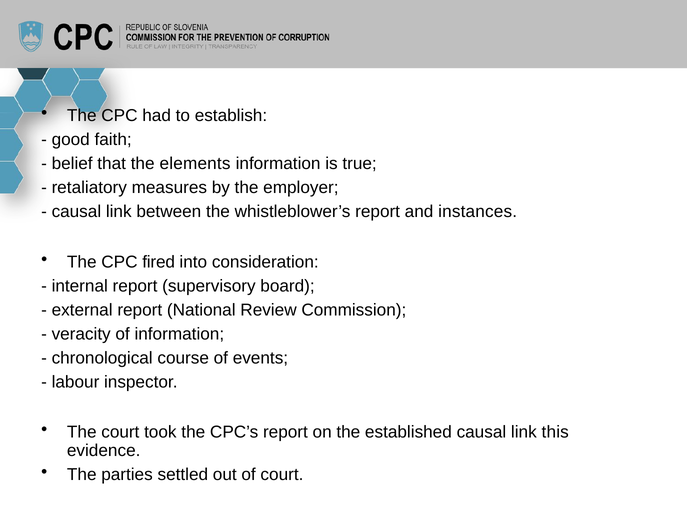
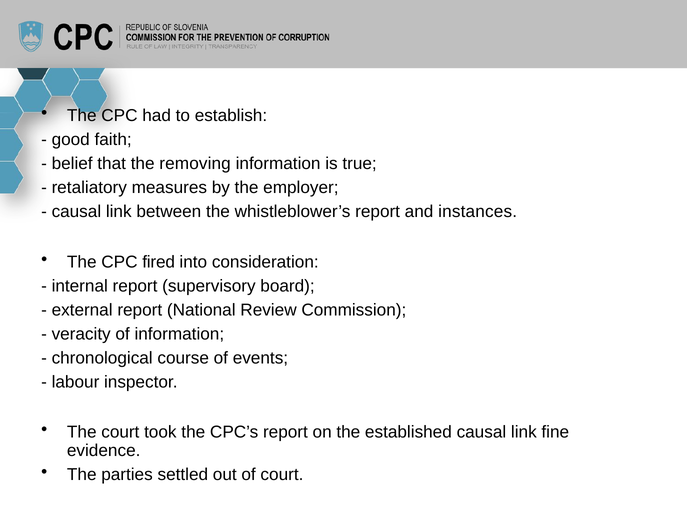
elements: elements -> removing (195, 164)
this: this -> fine (555, 432)
